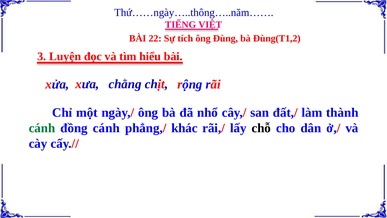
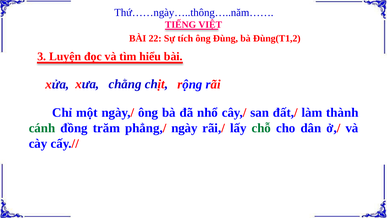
đồng cánh: cánh -> trăm (106, 128)
khác: khác -> ngày (184, 128)
chỗ colour: black -> green (261, 128)
